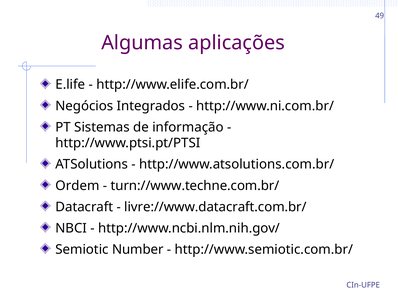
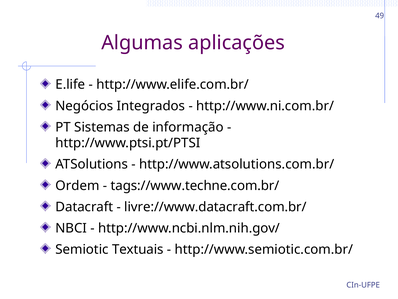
turn://www.techne.com.br/: turn://www.techne.com.br/ -> tags://www.techne.com.br/ (195, 185)
Number: Number -> Textuais (138, 249)
